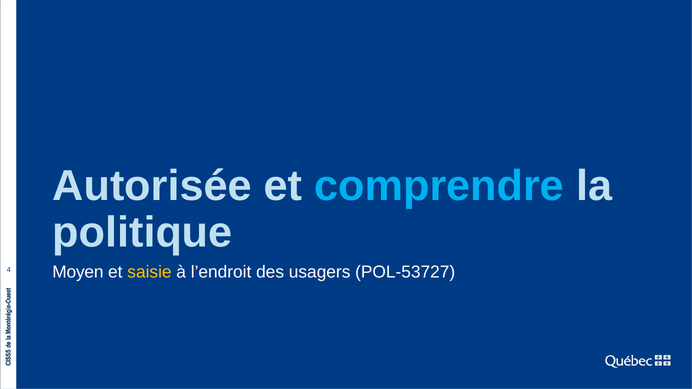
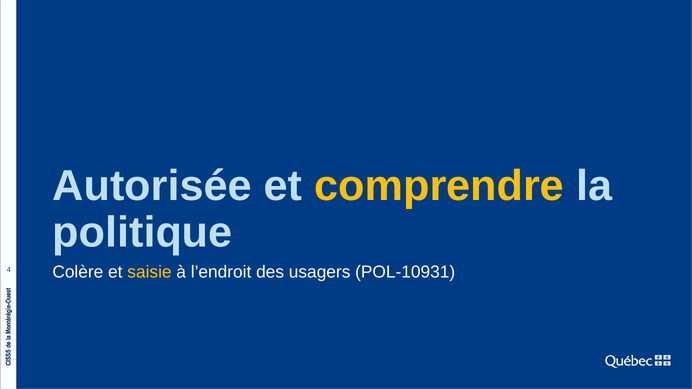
comprendre colour: light blue -> yellow (439, 186)
Moyen: Moyen -> Colère (78, 272)
POL-53727: POL-53727 -> POL-10931 (405, 272)
